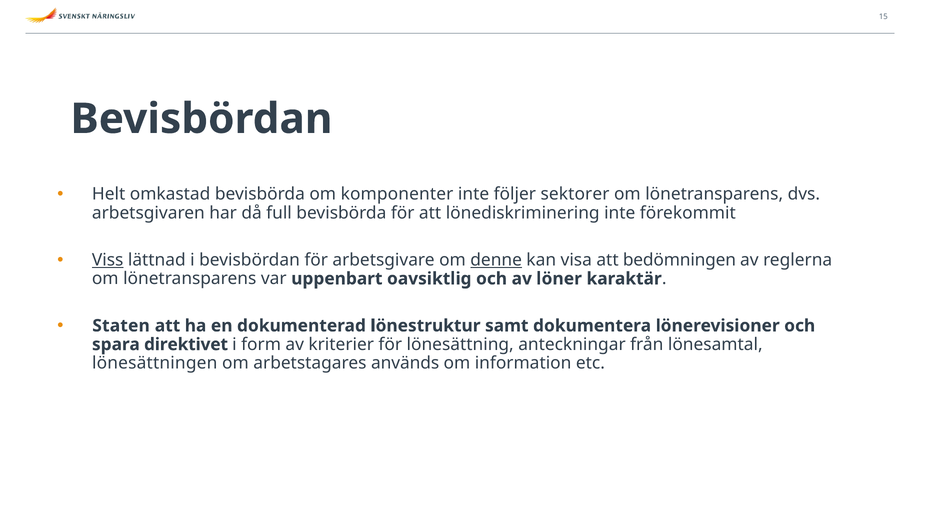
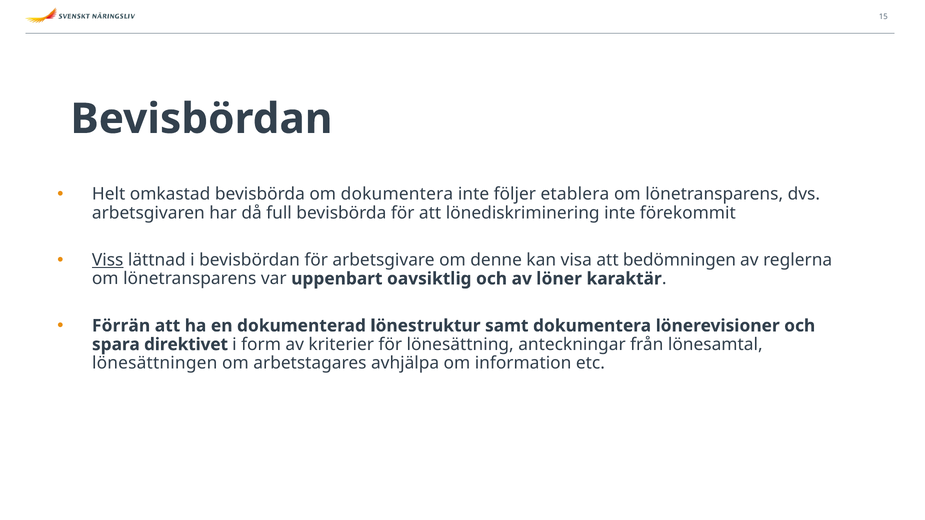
om komponenter: komponenter -> dokumentera (397, 194)
sektorer: sektorer -> etablera (575, 194)
denne underline: present -> none (496, 260)
Staten: Staten -> Förrän (121, 326)
används: används -> avhjälpa (405, 363)
